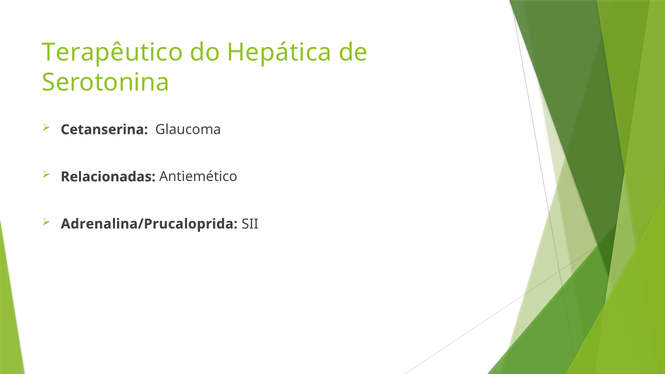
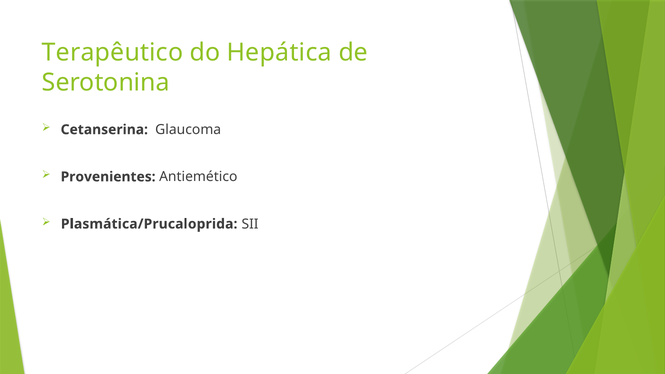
Relacionadas: Relacionadas -> Provenientes (108, 177)
Adrenalina/Prucaloprida: Adrenalina/Prucaloprida -> Plasmática/Prucaloprida (149, 224)
